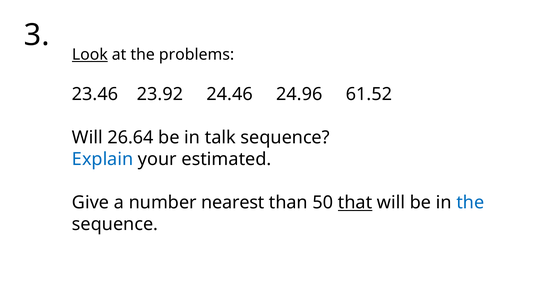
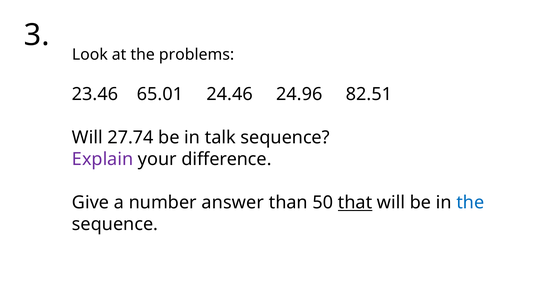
Look underline: present -> none (90, 55)
23.92: 23.92 -> 65.01 (160, 94)
61.52: 61.52 -> 82.51 (369, 94)
26.64: 26.64 -> 27.74 (131, 138)
Explain colour: blue -> purple (103, 159)
estimated: estimated -> difference (227, 159)
nearest: nearest -> answer (233, 203)
